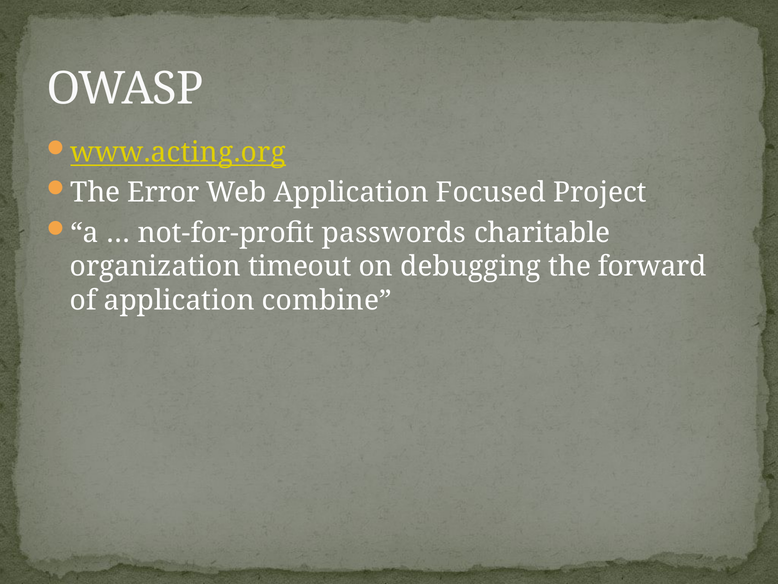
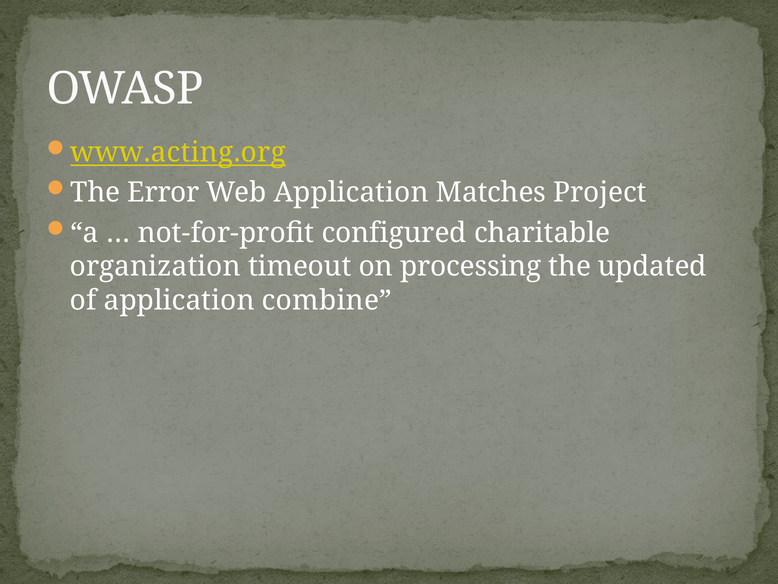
Focused: Focused -> Matches (491, 192)
passwords: passwords -> configured (394, 233)
debugging: debugging -> processing (471, 266)
forward: forward -> updated (652, 266)
